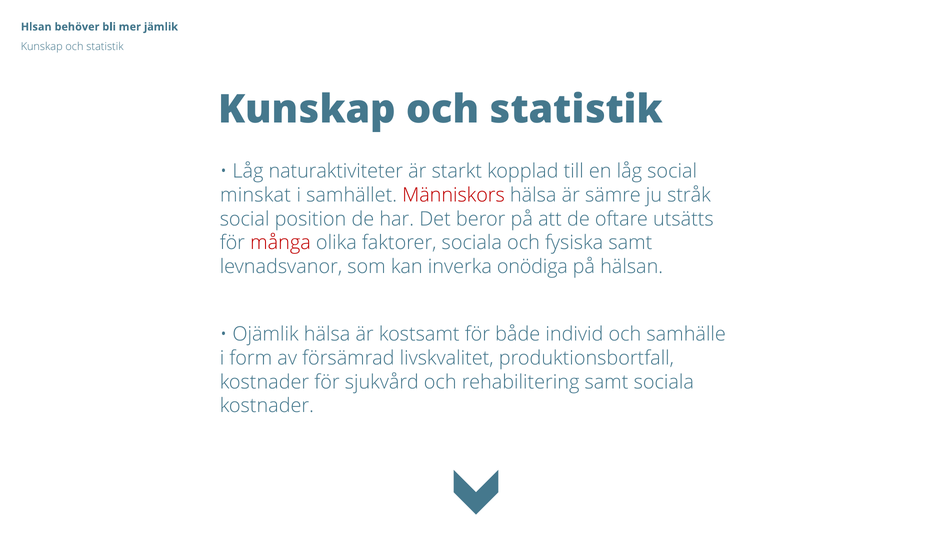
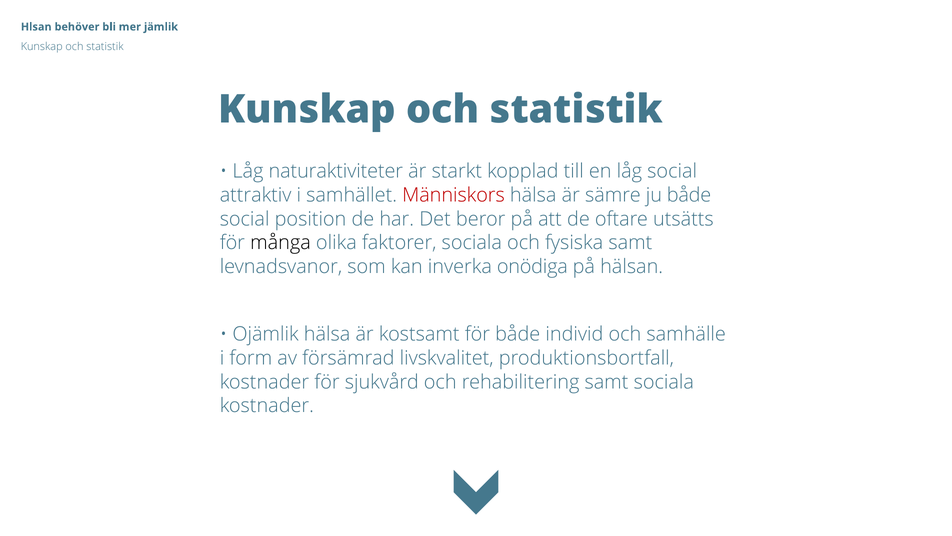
minskat: minskat -> attraktiv (256, 195)
ju stråk: stråk -> både (689, 195)
många colour: red -> black (281, 243)
